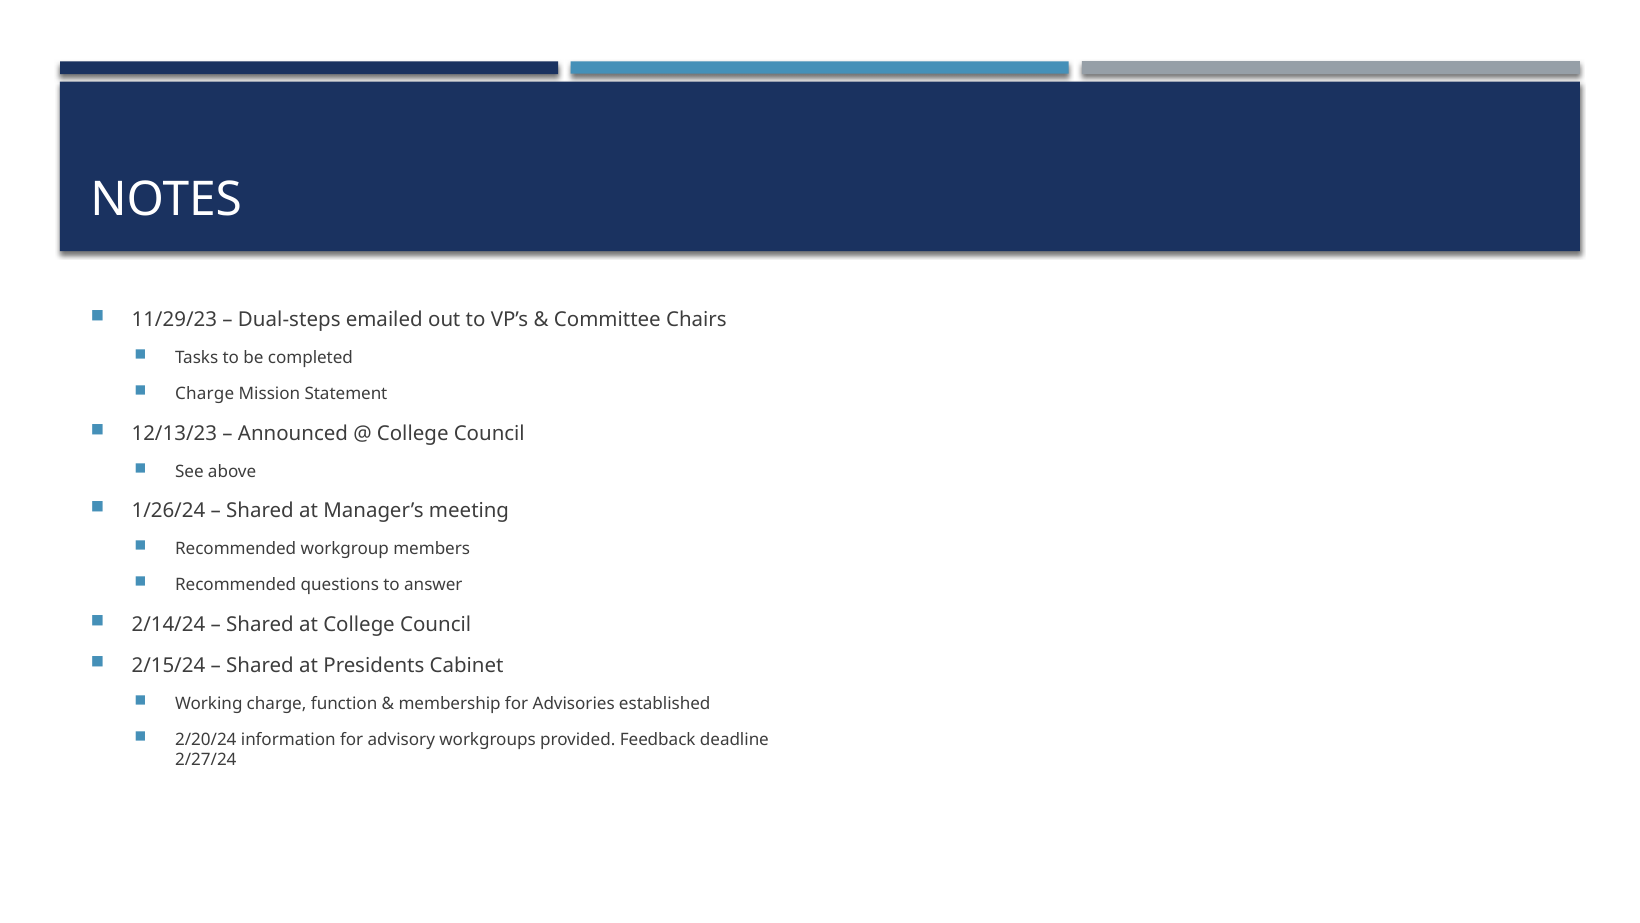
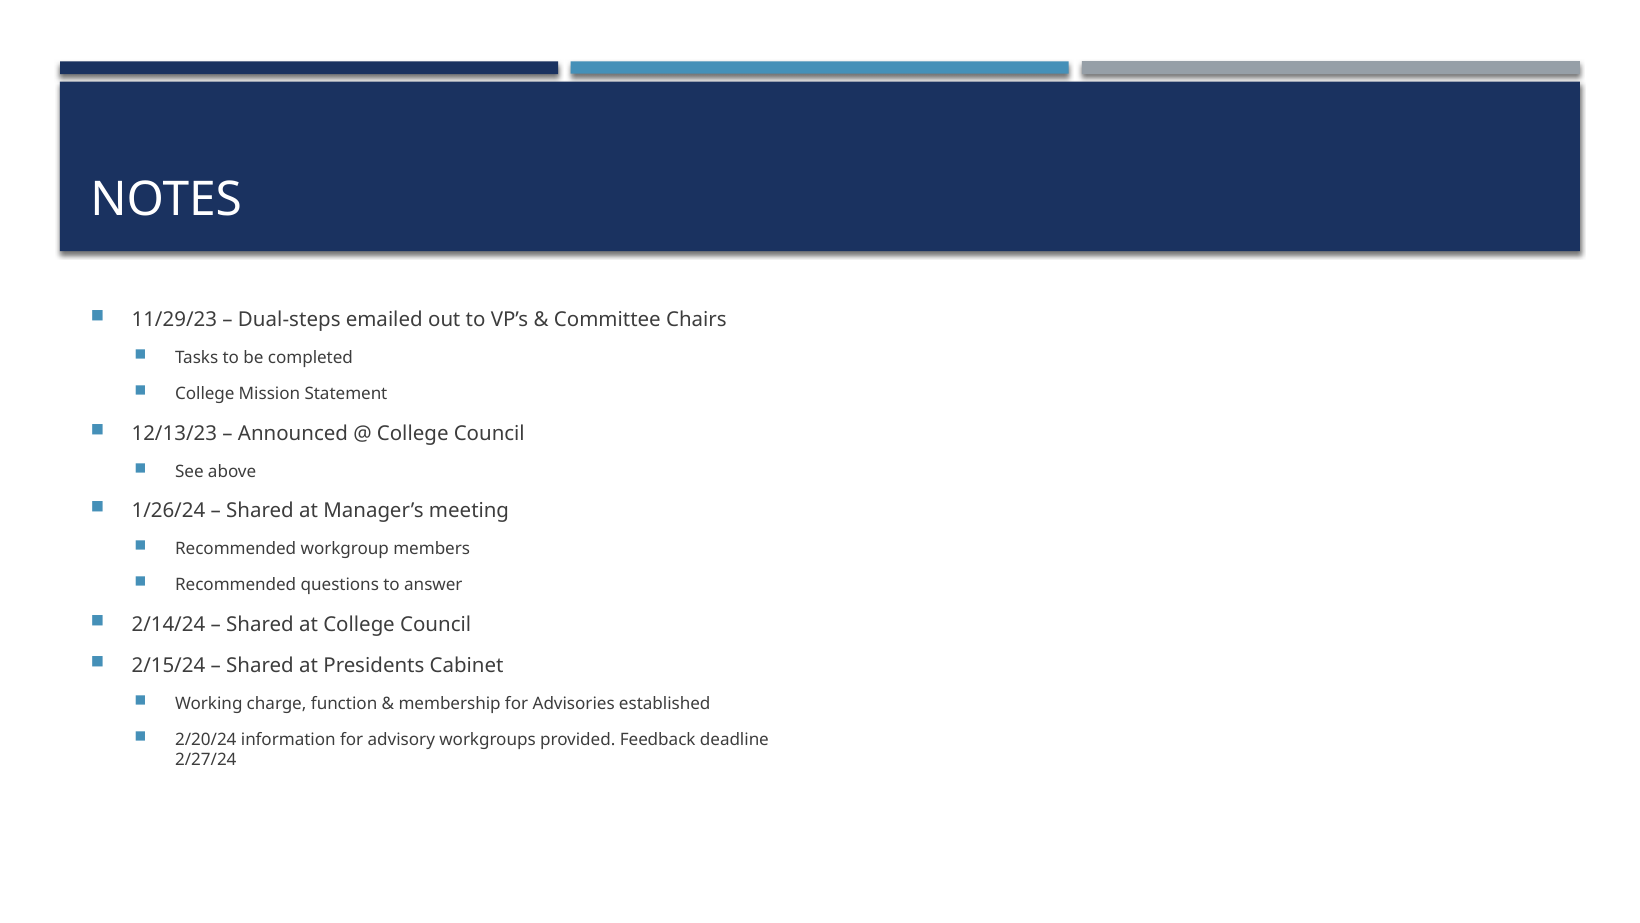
Charge: Charge -> College (205, 394)
